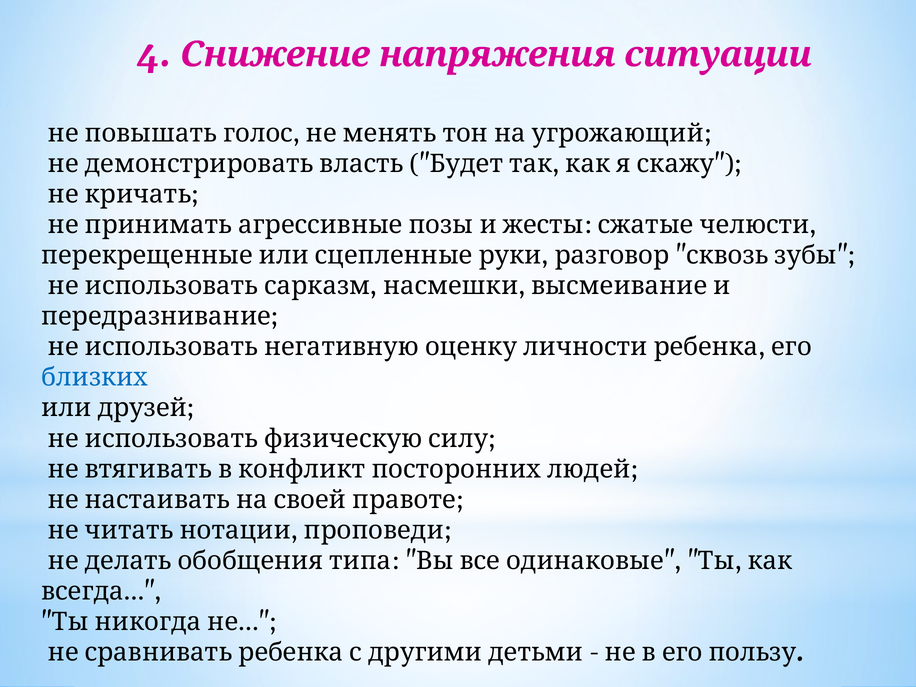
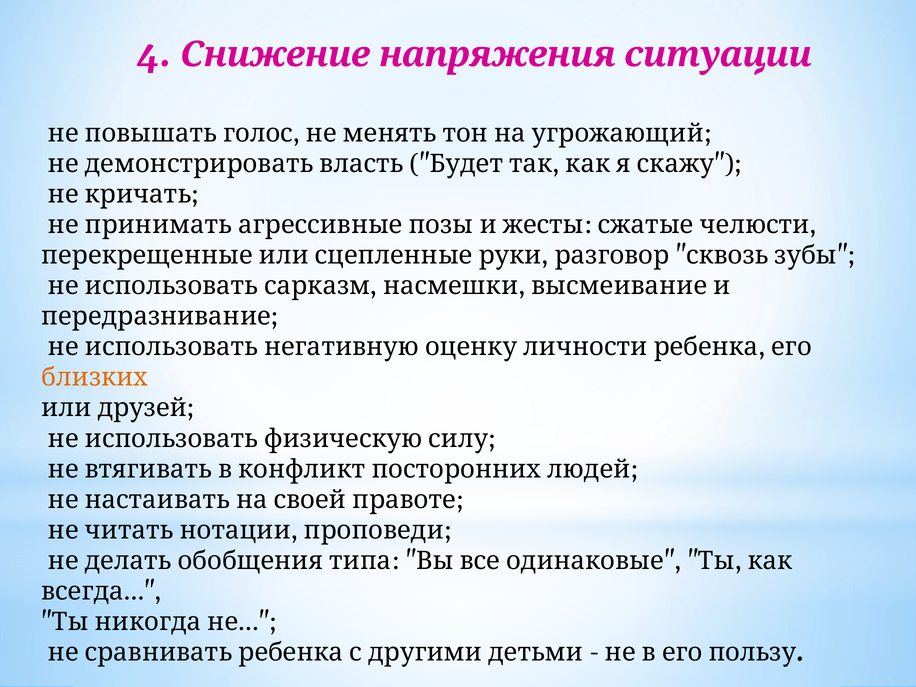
близких colour: blue -> orange (95, 378)
